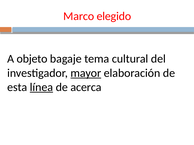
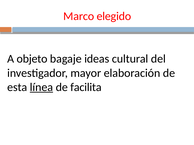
tema: tema -> ideas (97, 59)
mayor underline: present -> none (86, 73)
acerca: acerca -> facilita (86, 87)
